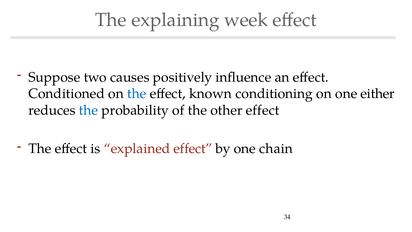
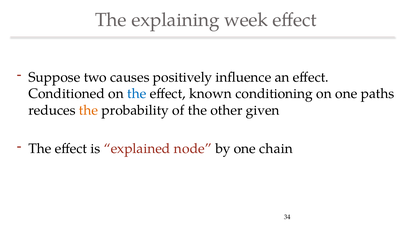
either: either -> paths (378, 94)
the colour: blue -> orange (89, 110)
other effect: effect -> given (263, 110)
explained effect: effect -> node (193, 149)
